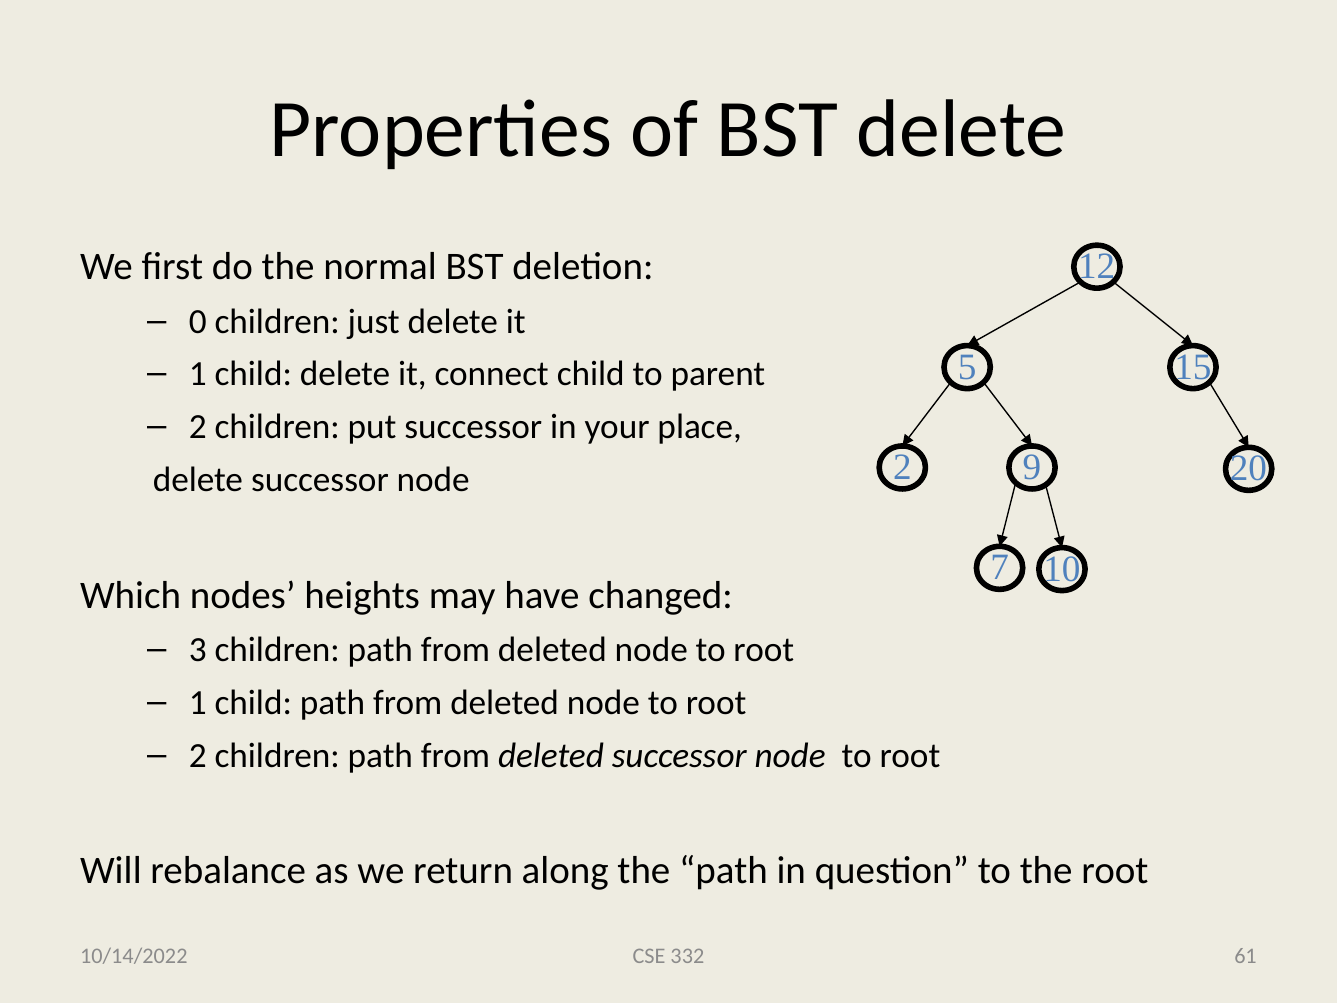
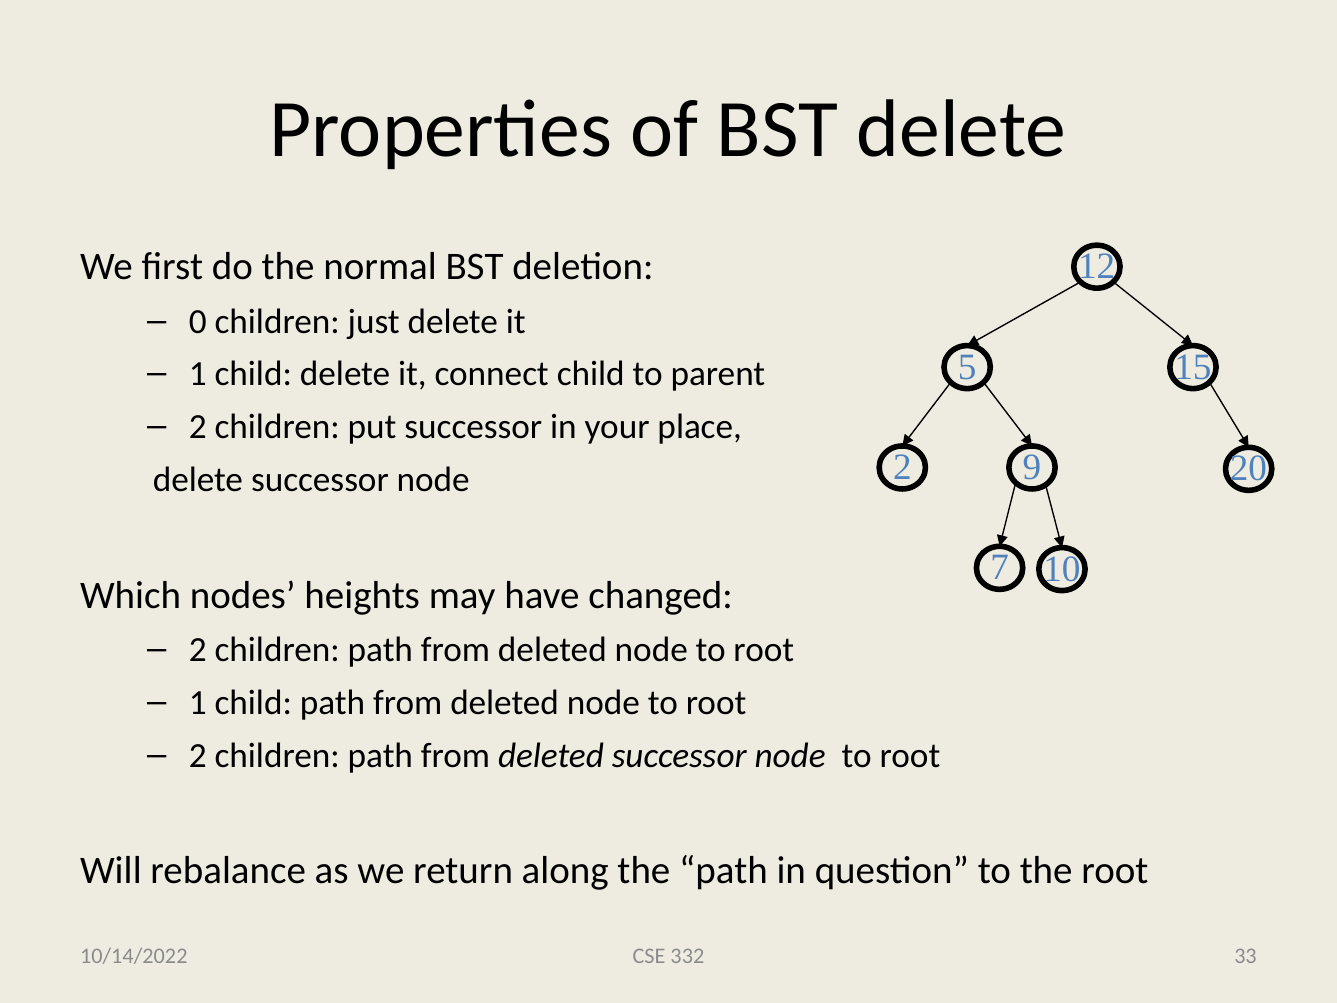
3: 3 -> 2 (198, 650)
61: 61 -> 33 (1245, 956)
